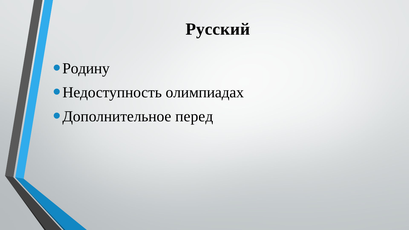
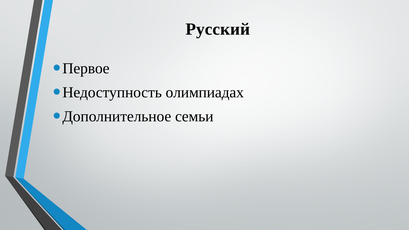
Родину: Родину -> Первое (86, 68)
перед: перед -> семьи (194, 117)
